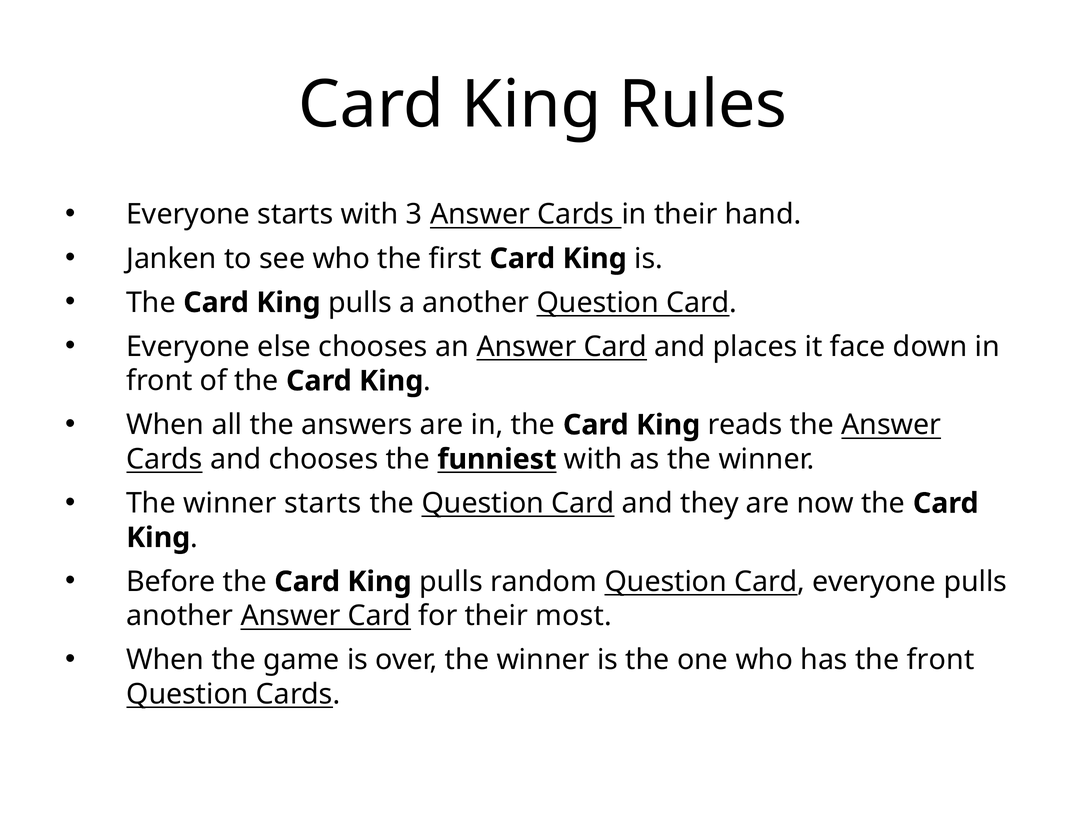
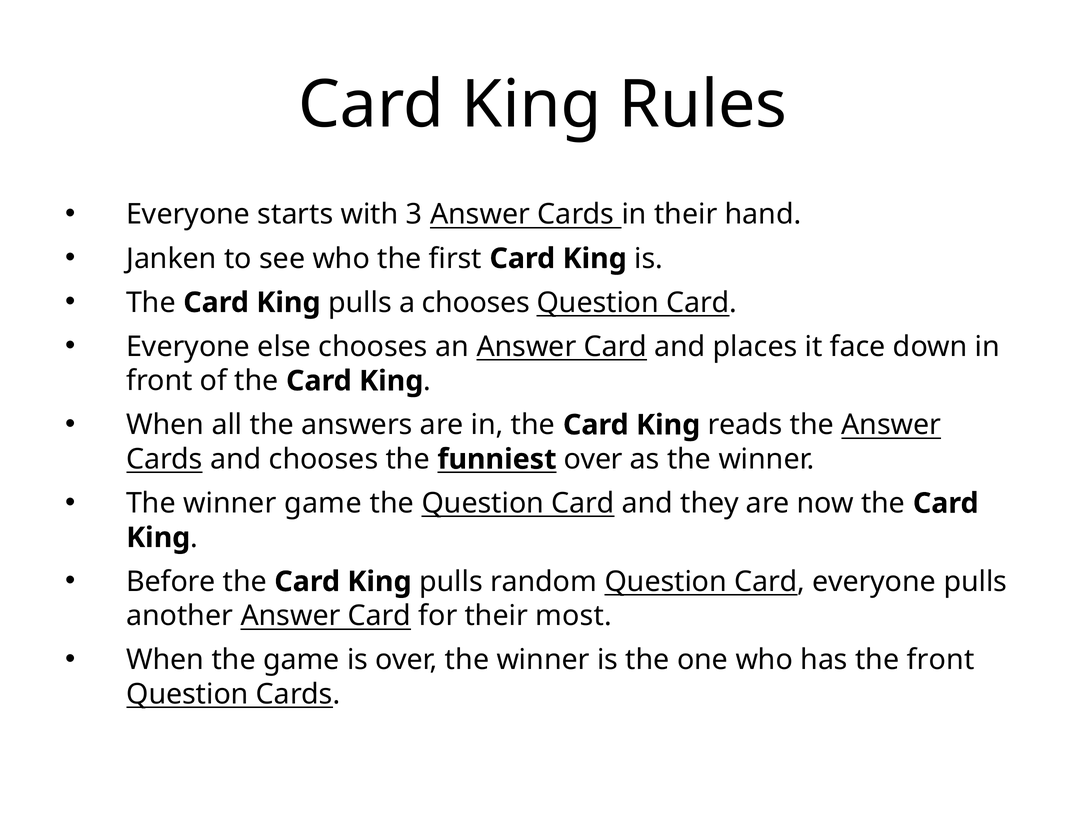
a another: another -> chooses (476, 303)
funniest with: with -> over (593, 460)
winner starts: starts -> game (323, 504)
